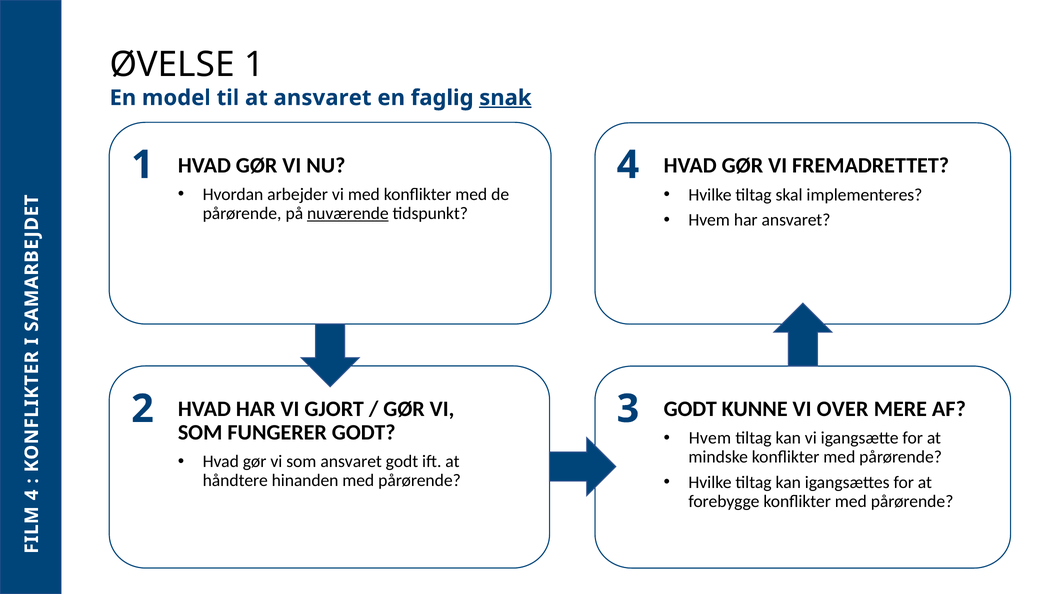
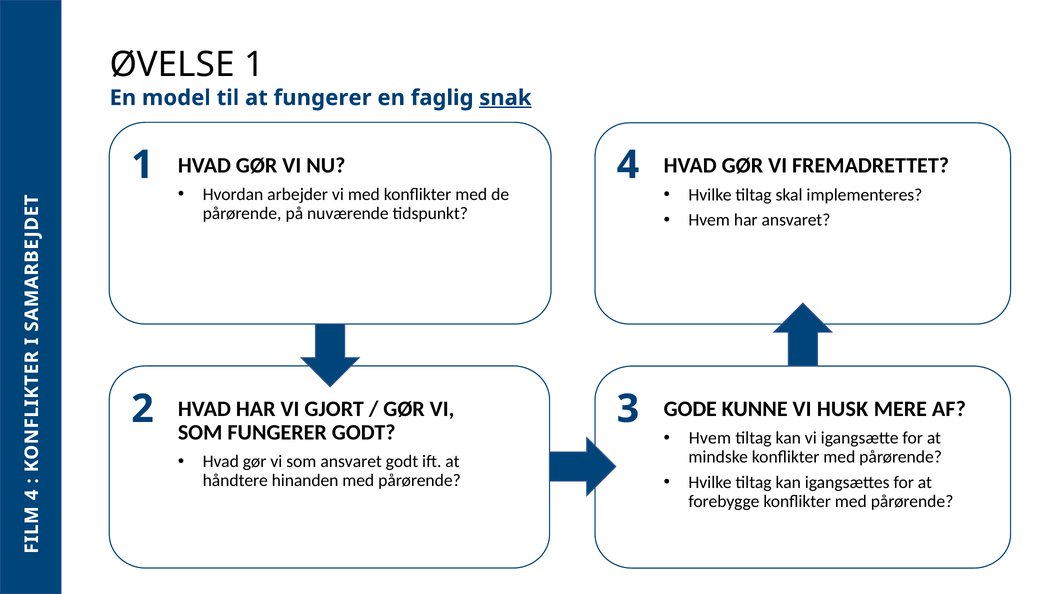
at ansvaret: ansvaret -> fungerer (323, 98)
nuværende underline: present -> none (348, 214)
GODT: GODT -> GODE (690, 409)
OVER: OVER -> HUSK (843, 409)
